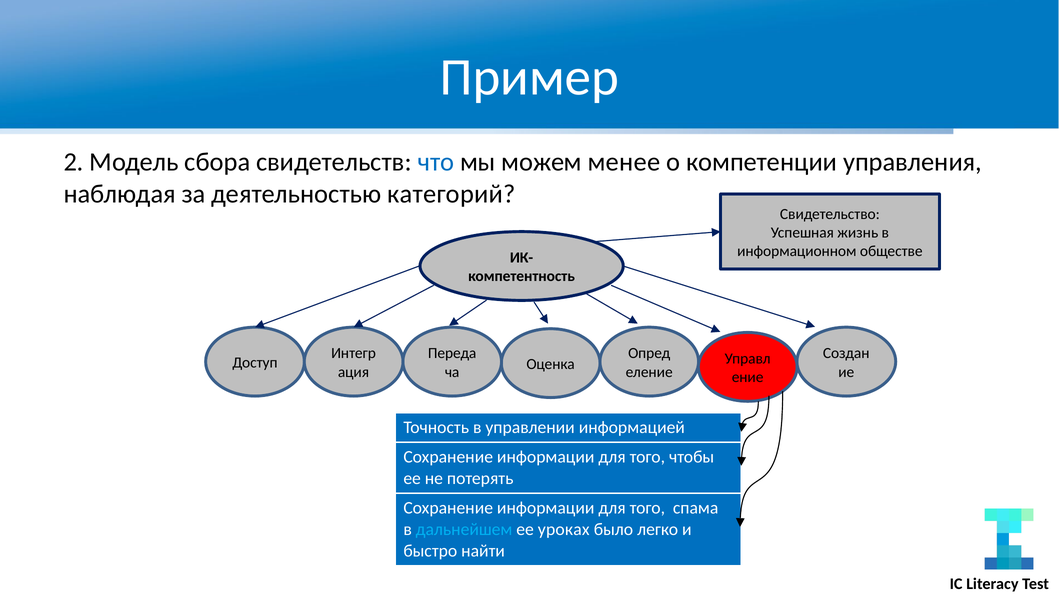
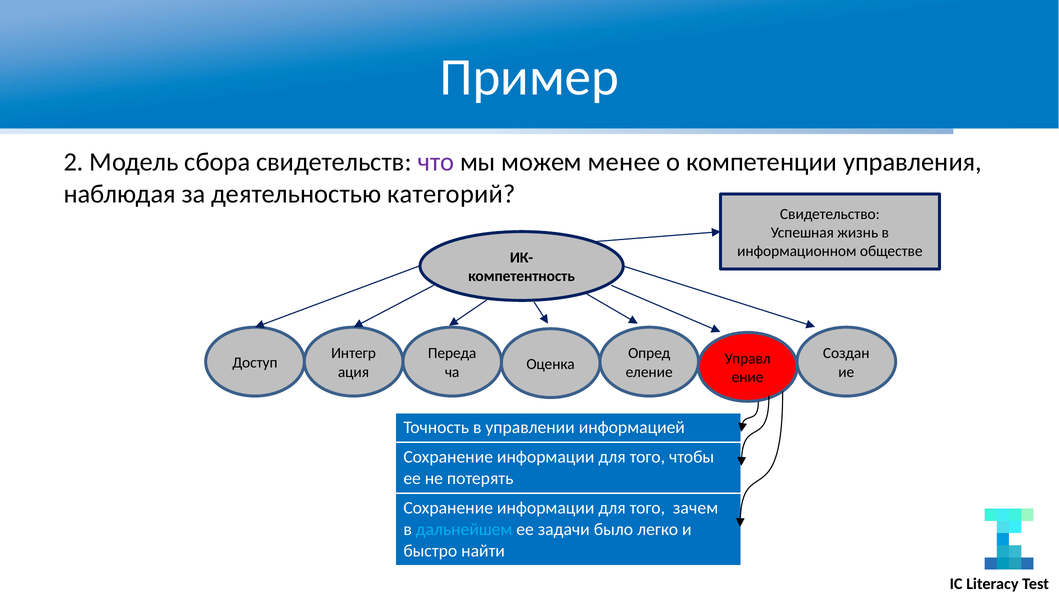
что colour: blue -> purple (436, 162)
спама: спама -> зачем (696, 508)
уроках: уроках -> задачи (564, 529)
